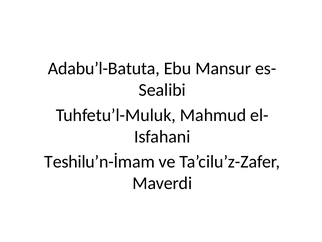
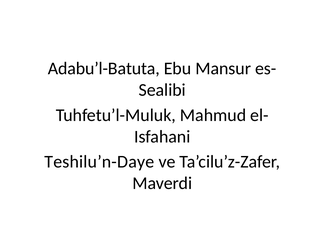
Teshilu’n-İmam: Teshilu’n-İmam -> Teshilu’n-Daye (99, 161)
